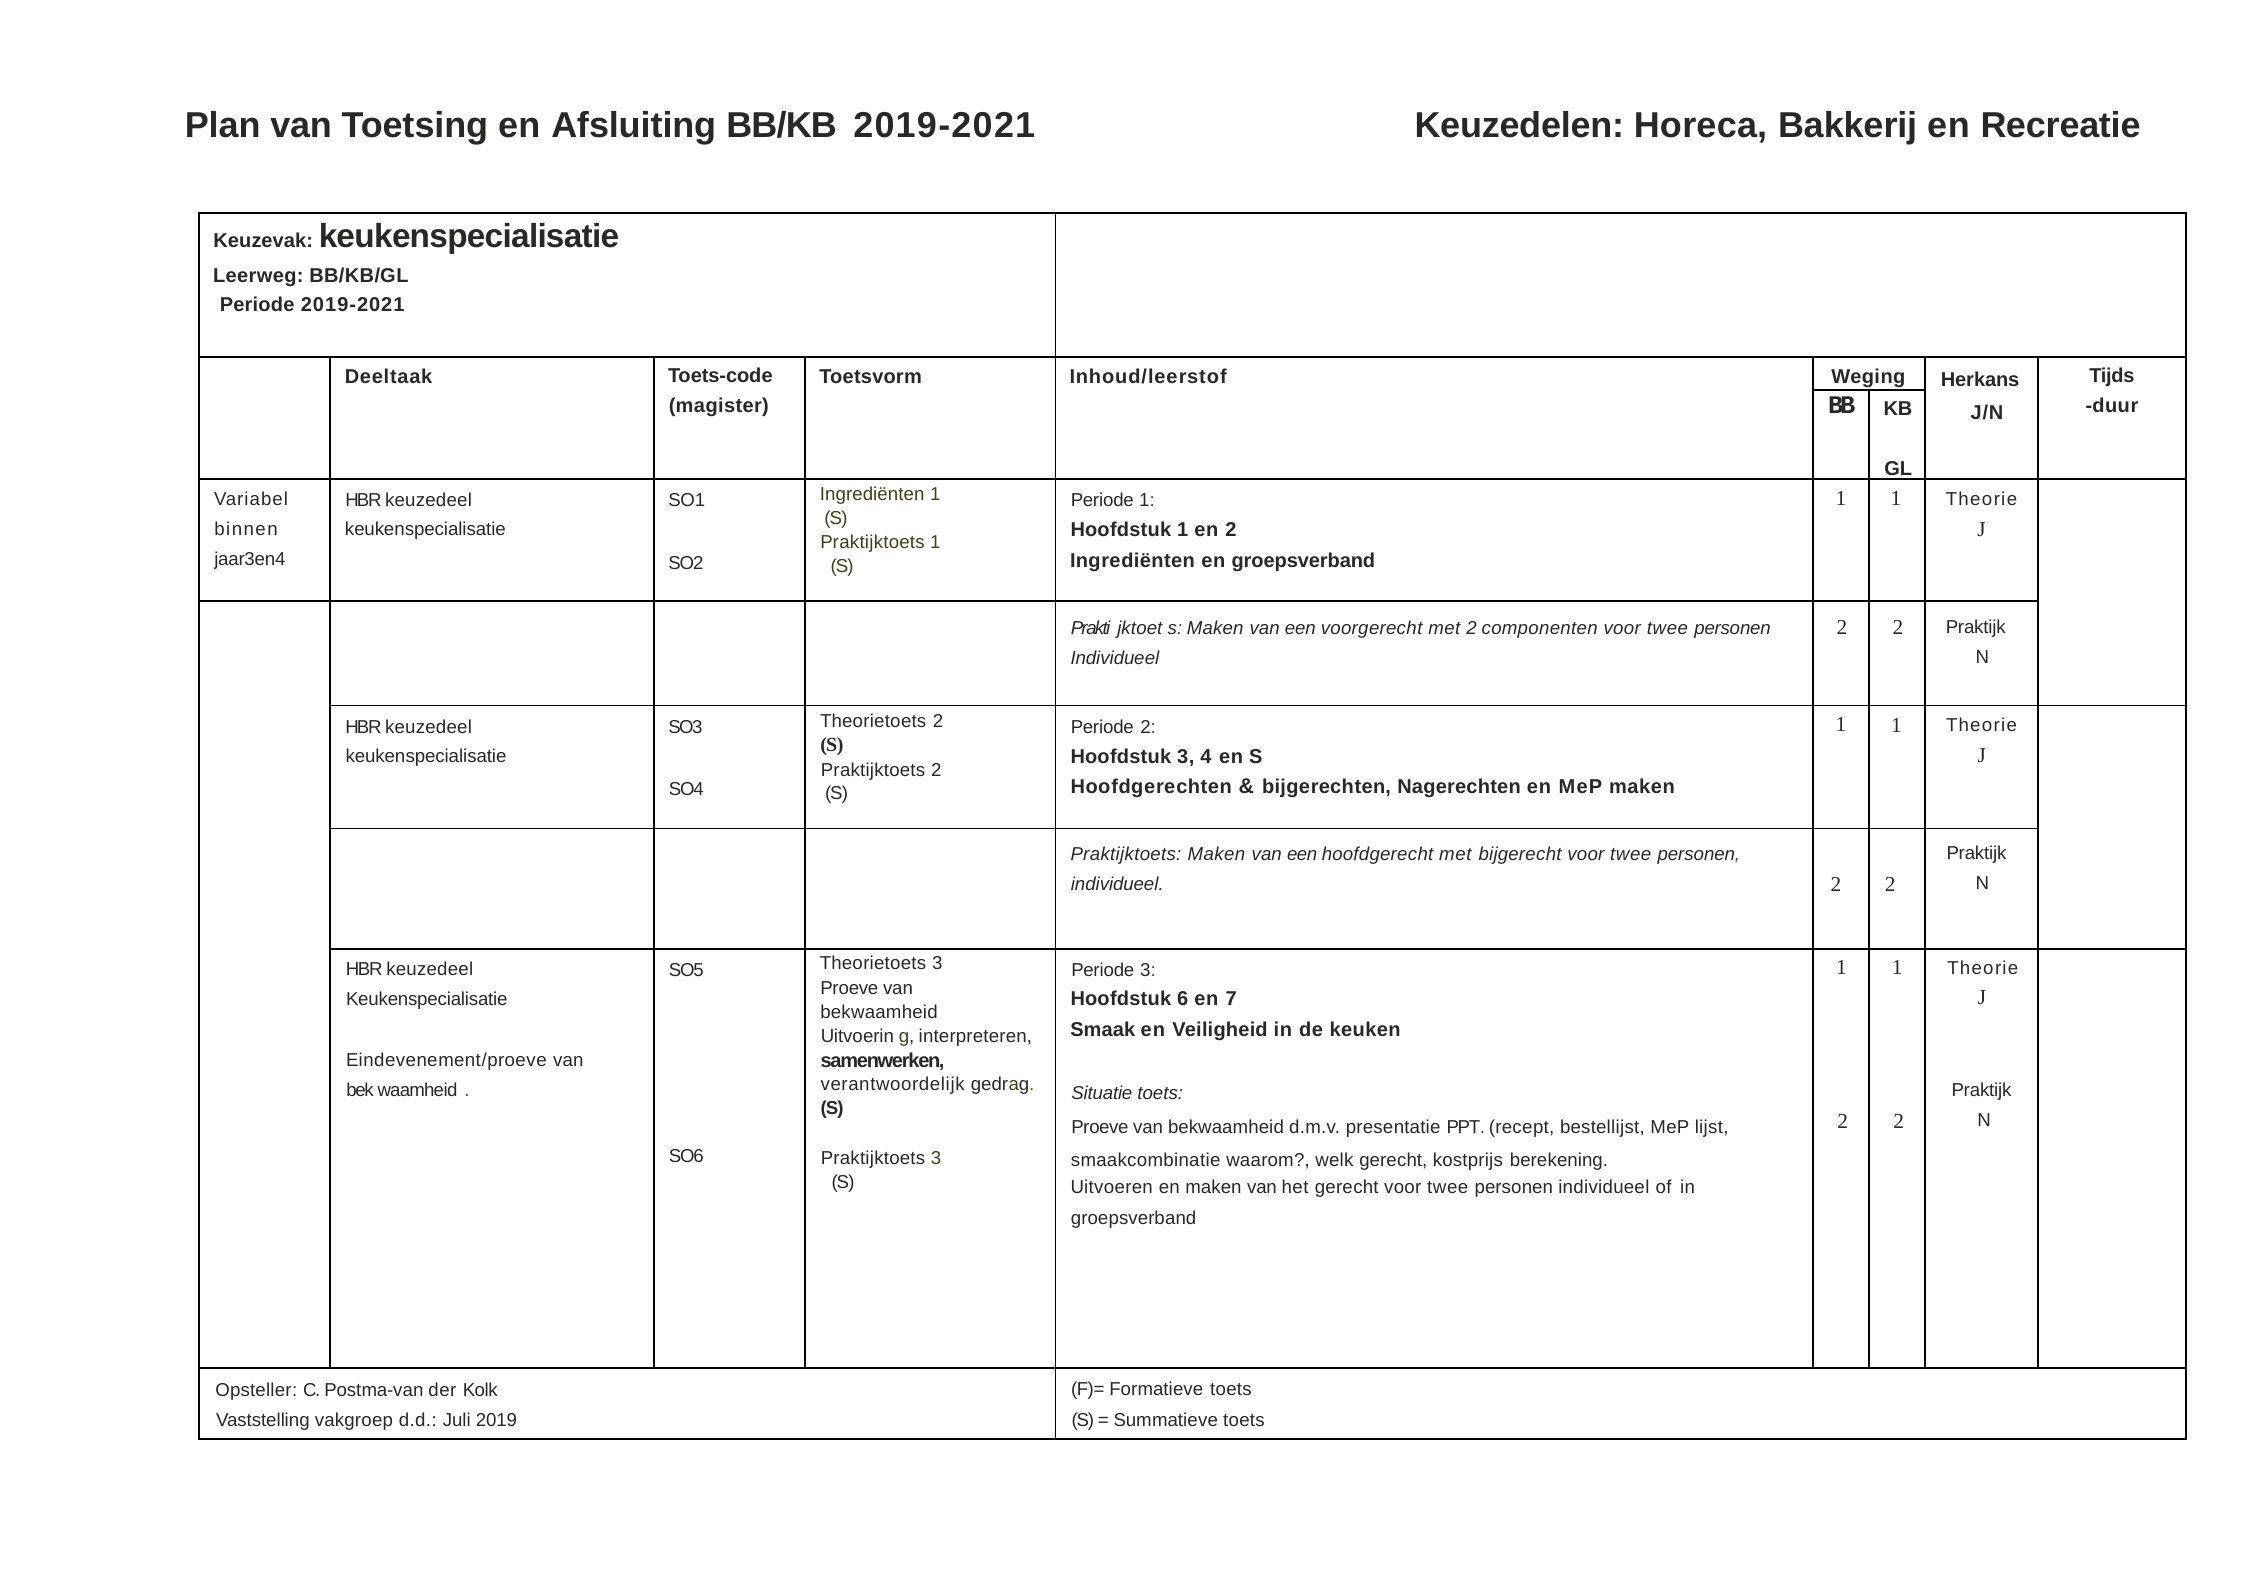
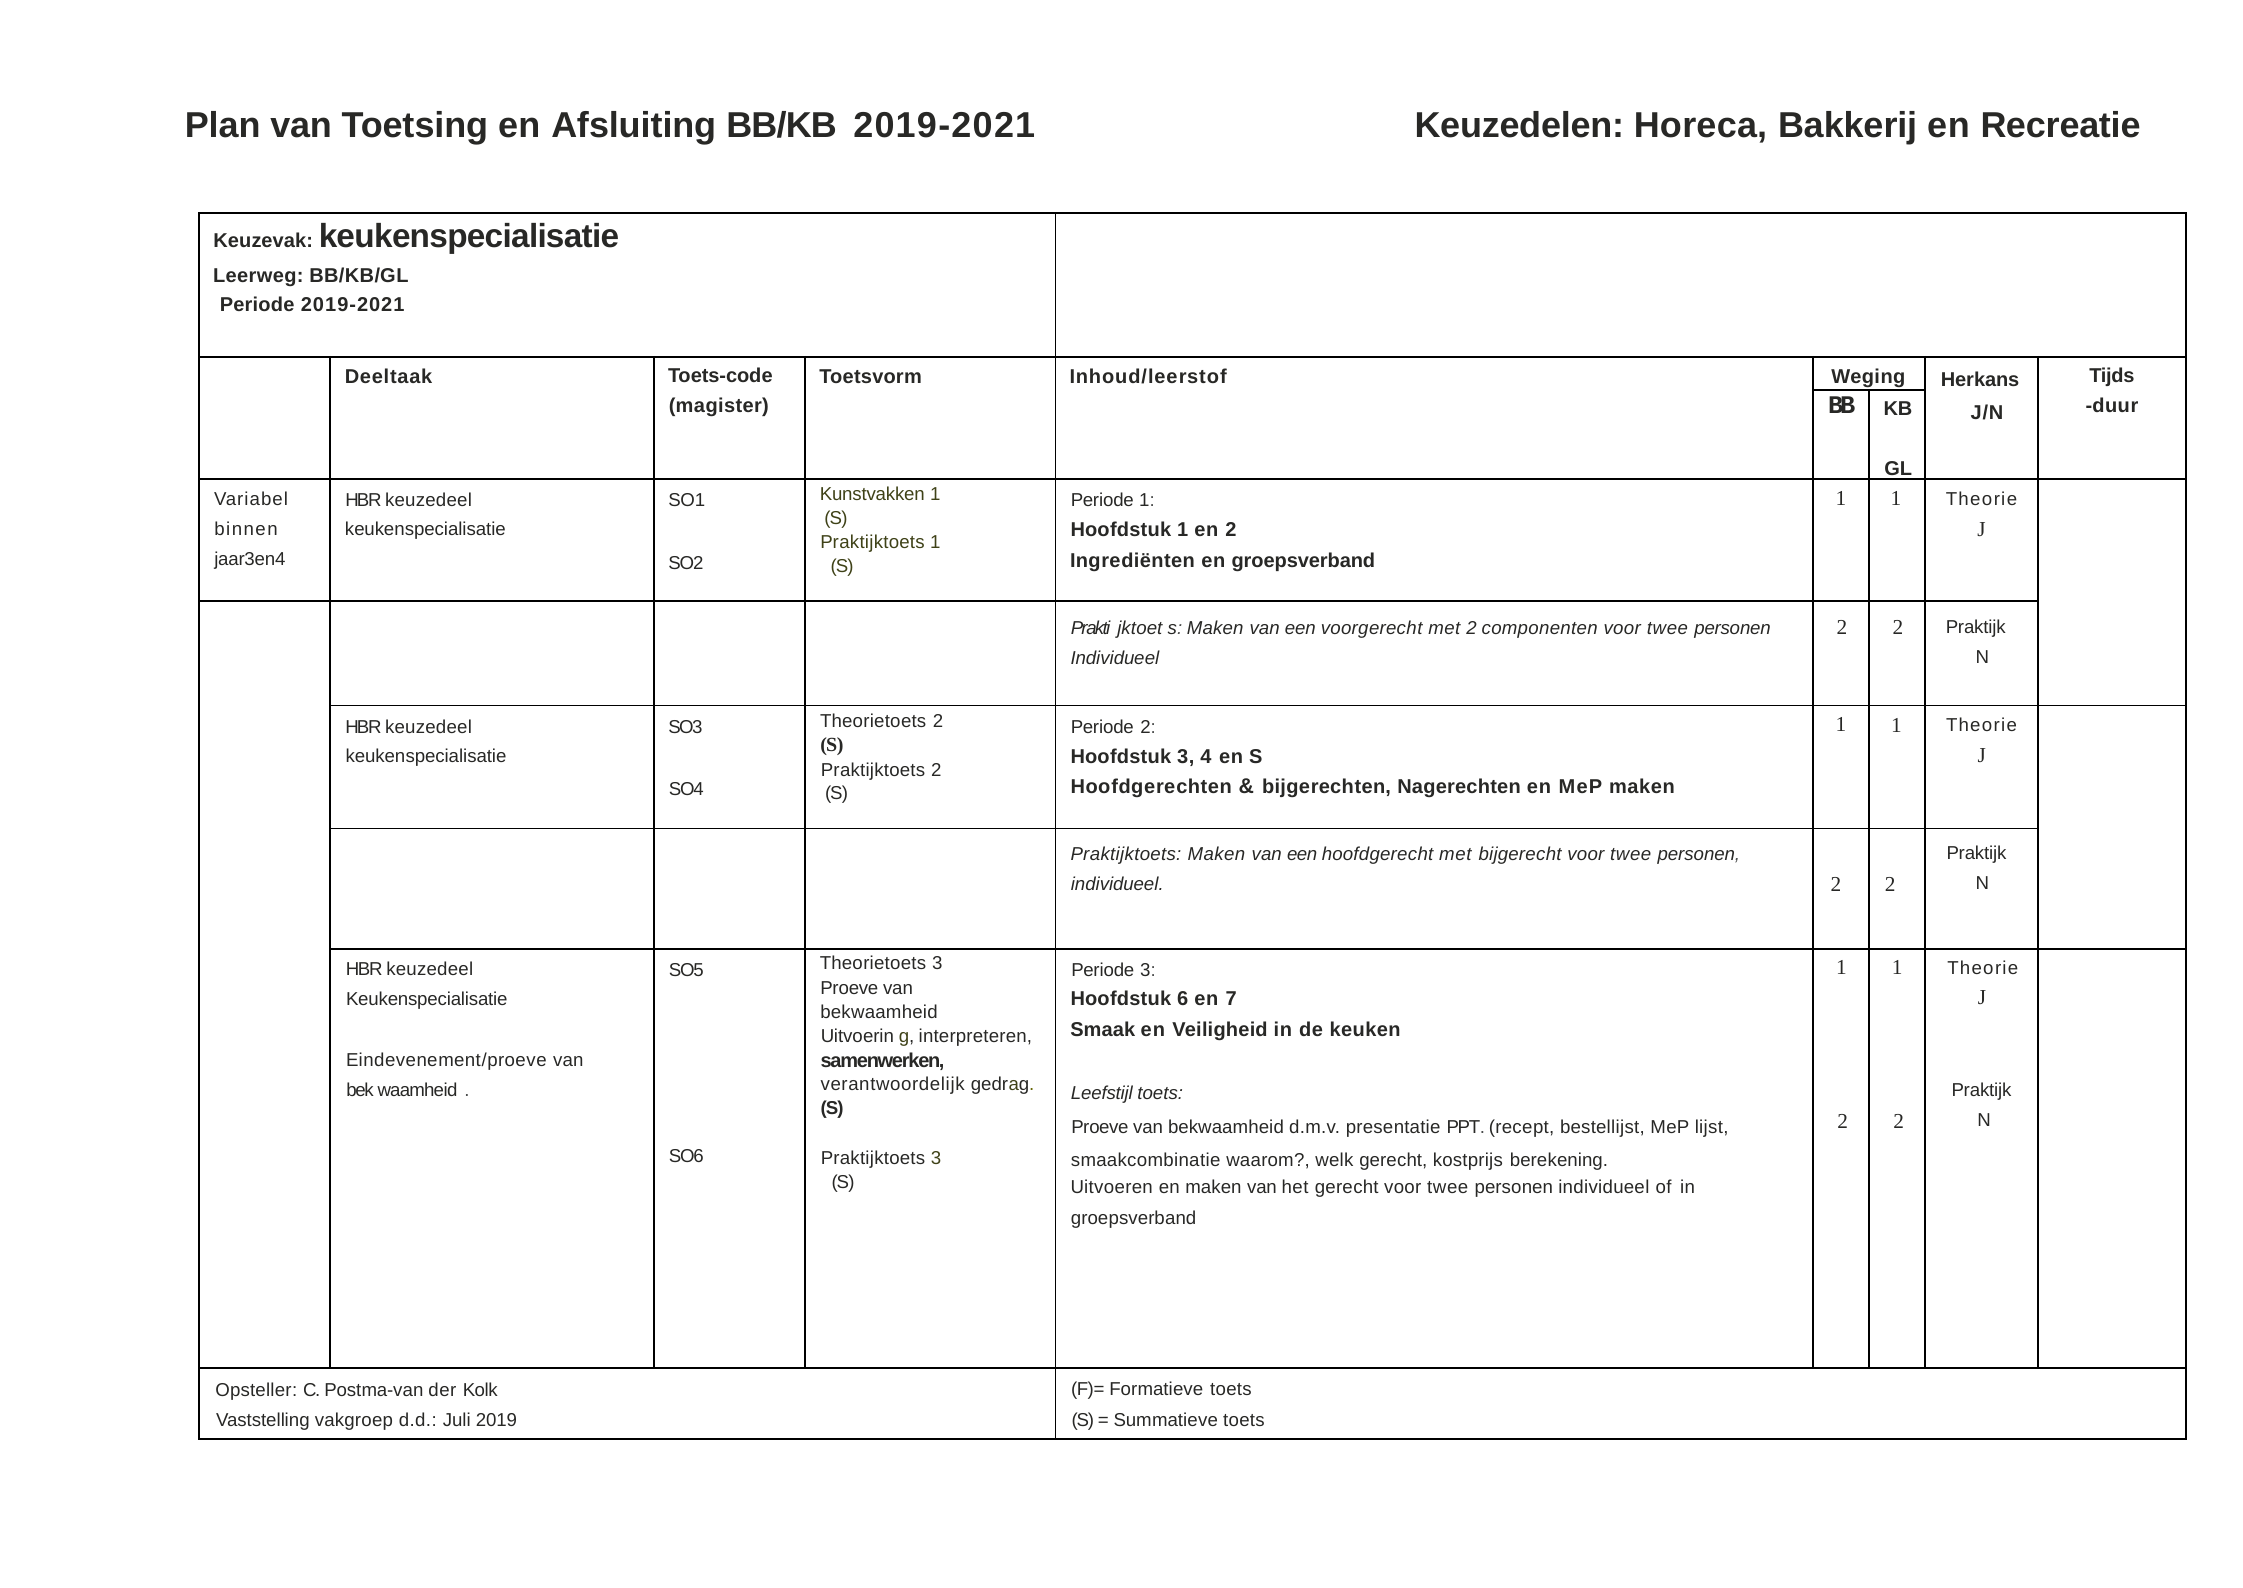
Ingrediënten: Ingrediënten -> Kunstvakken (872, 494)
Situatie: Situatie -> Leefstijl (1102, 1093)
